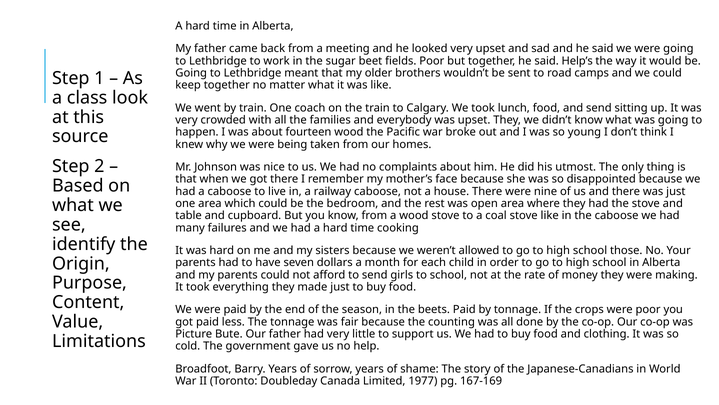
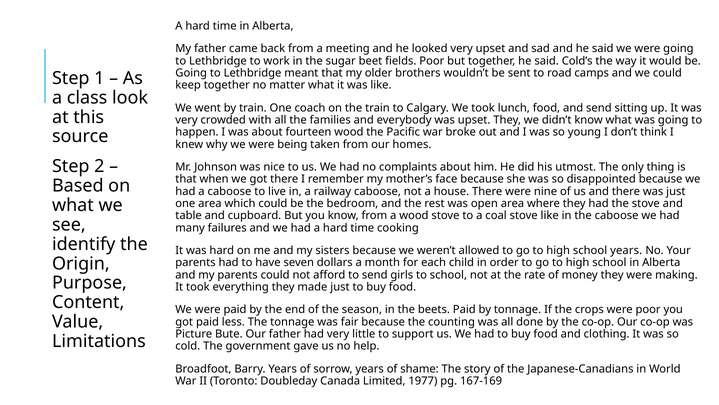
Help’s: Help’s -> Cold’s (577, 61)
school those: those -> years (626, 250)
